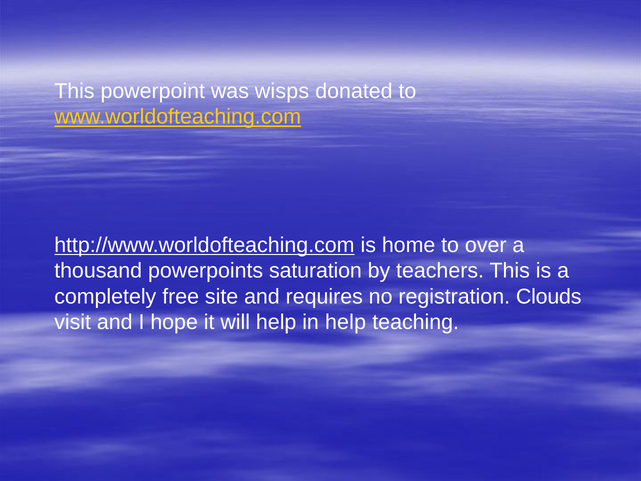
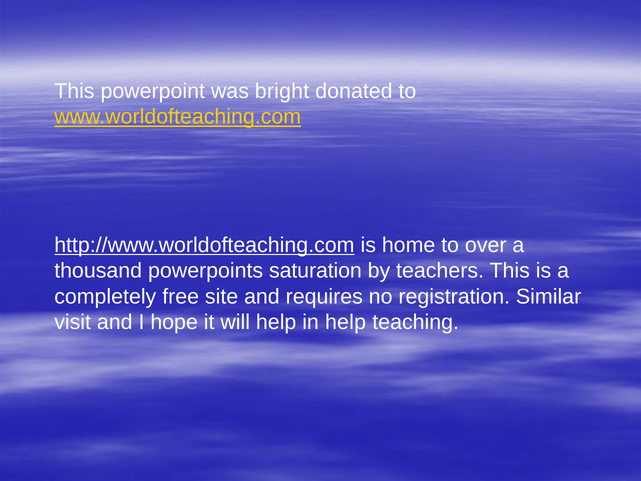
wisps: wisps -> bright (282, 91)
Clouds: Clouds -> Similar (549, 296)
